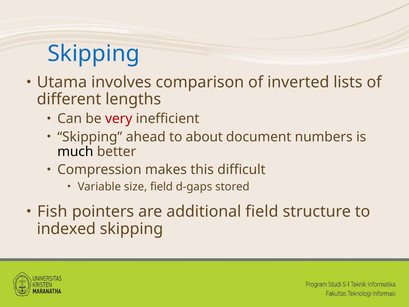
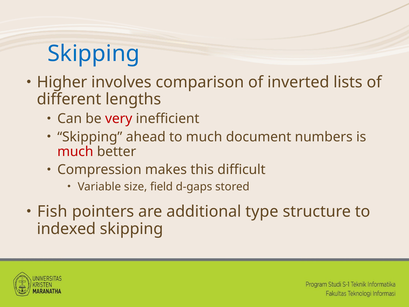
Utama: Utama -> Higher (62, 82)
to about: about -> much (204, 137)
much colour: black -> red (75, 151)
additional field: field -> type (262, 211)
